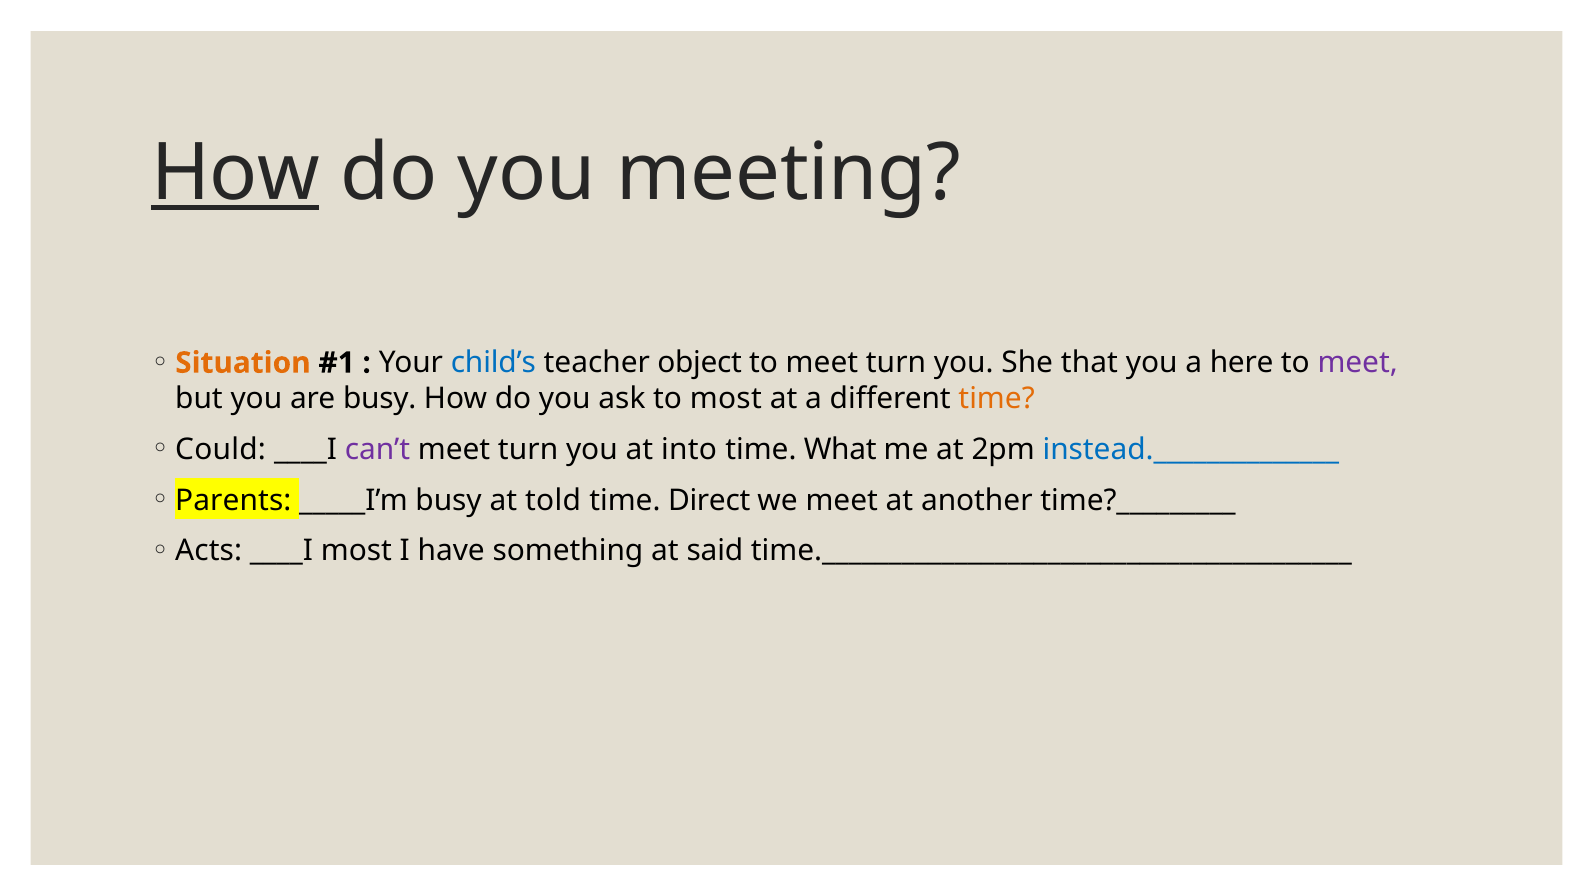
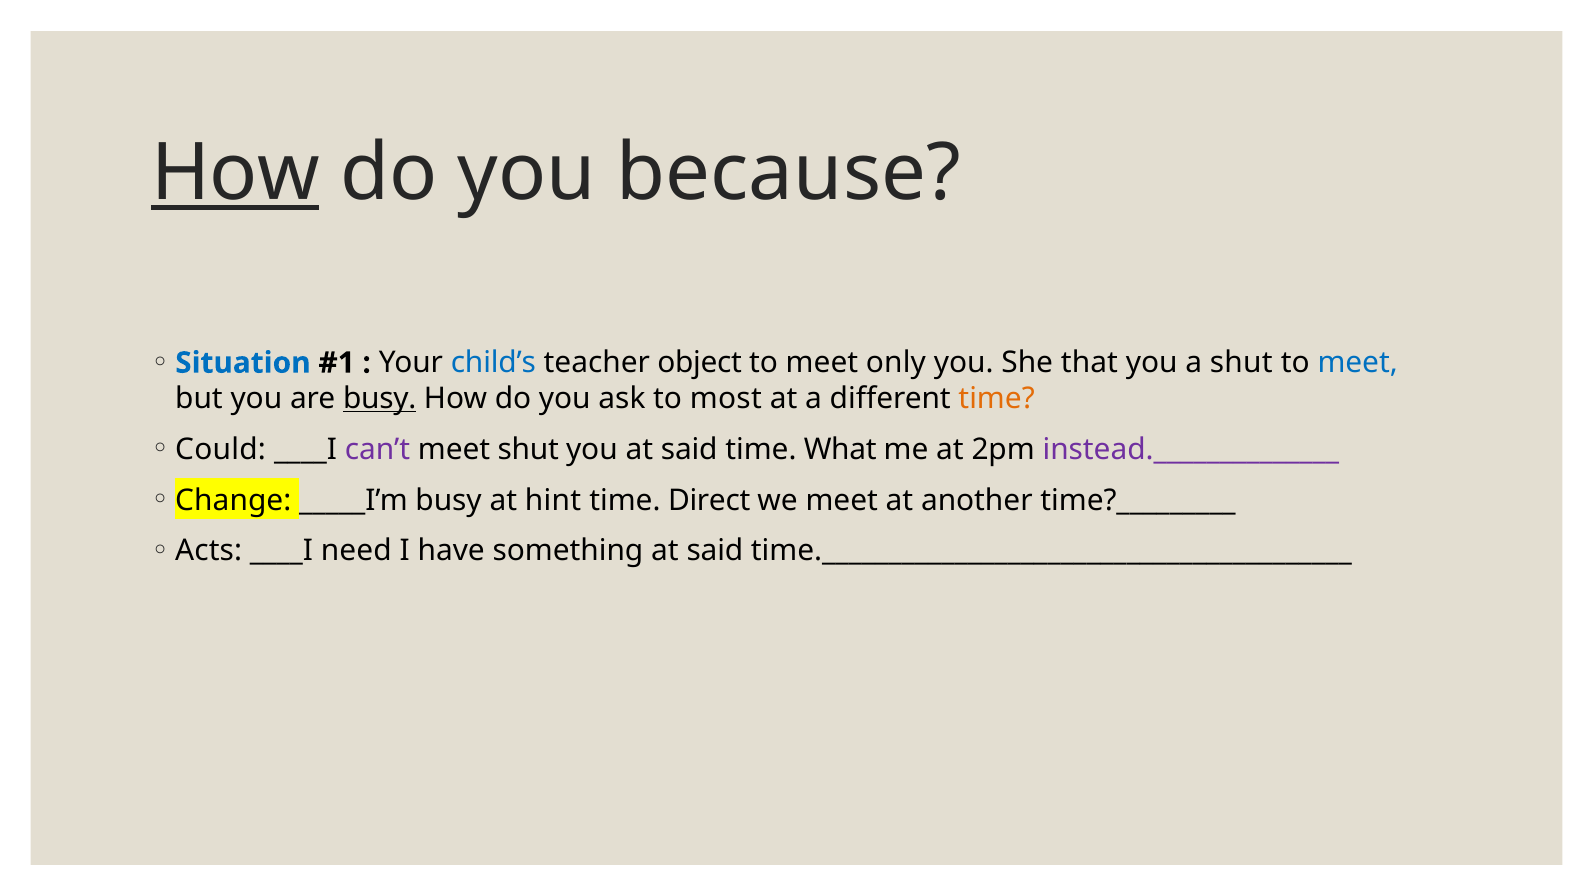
meeting: meeting -> because (789, 173)
Situation colour: orange -> blue (243, 363)
to meet turn: turn -> only (896, 363)
a here: here -> shut (1241, 363)
meet colour: purple -> blue (1358, 363)
busy underline: none -> present (380, 399)
turn: turn -> shut (528, 450)
you at into: into -> said (689, 450)
instead.______________ colour: blue -> purple (1191, 450)
Parents: Parents -> Change (233, 500)
told: told -> hint (553, 500)
____I most: most -> need (356, 551)
